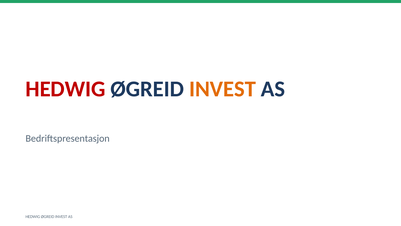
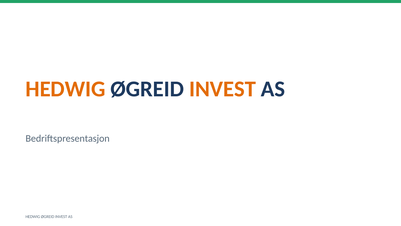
HEDWIG colour: red -> orange (66, 89)
